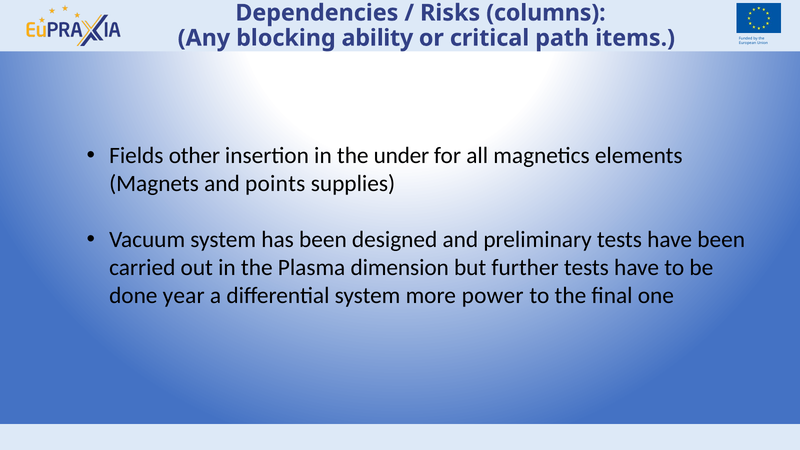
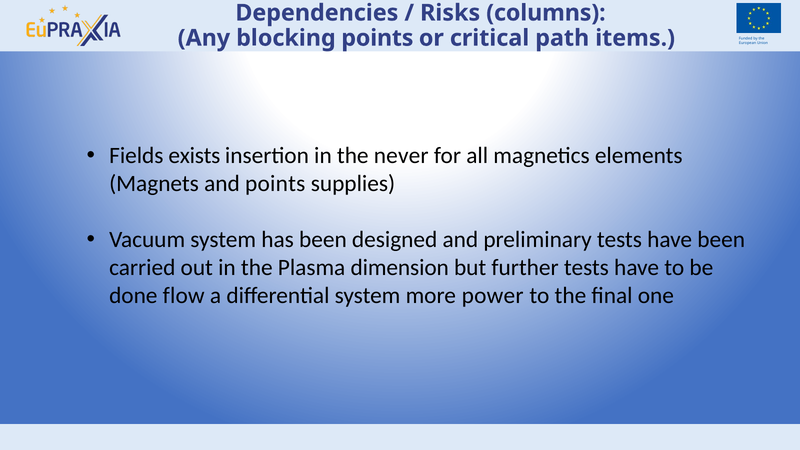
blocking ability: ability -> points (377, 38)
other: other -> exists (194, 156)
under: under -> never (401, 156)
year: year -> flow (184, 296)
